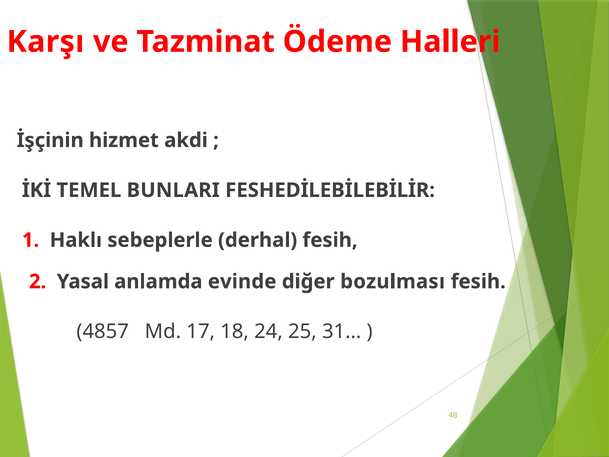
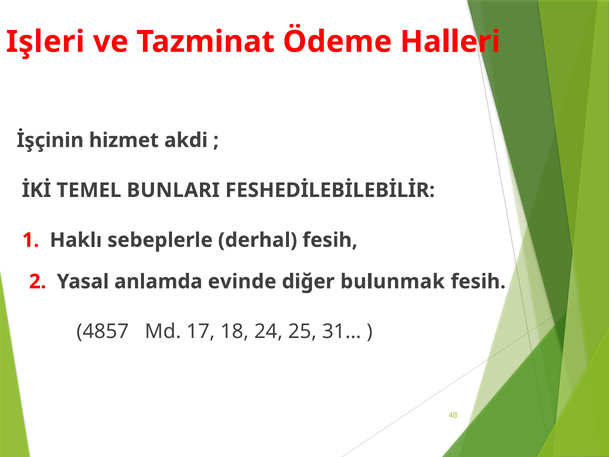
Karşı: Karşı -> Işleri (45, 42)
bozulması: bozulması -> bulunmak (393, 281)
